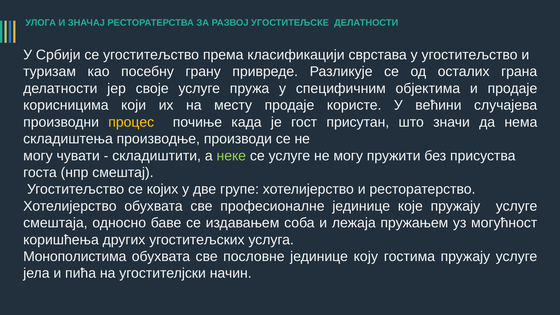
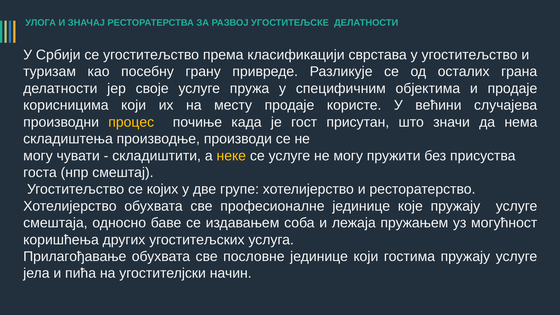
неке colour: light green -> yellow (231, 156)
Монополистима: Монополистима -> Прилагођавање (75, 256)
јединице коју: коју -> који (366, 256)
